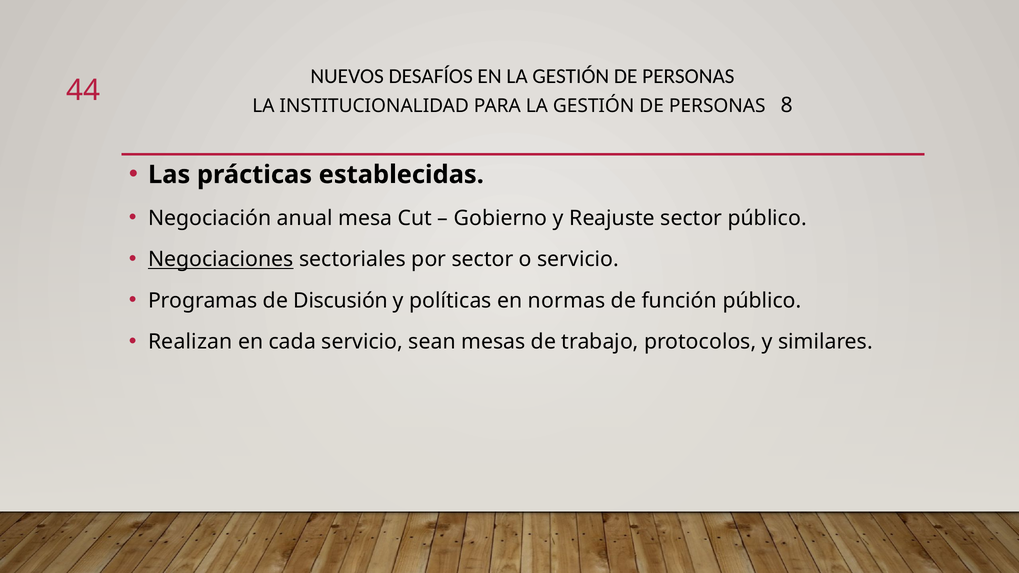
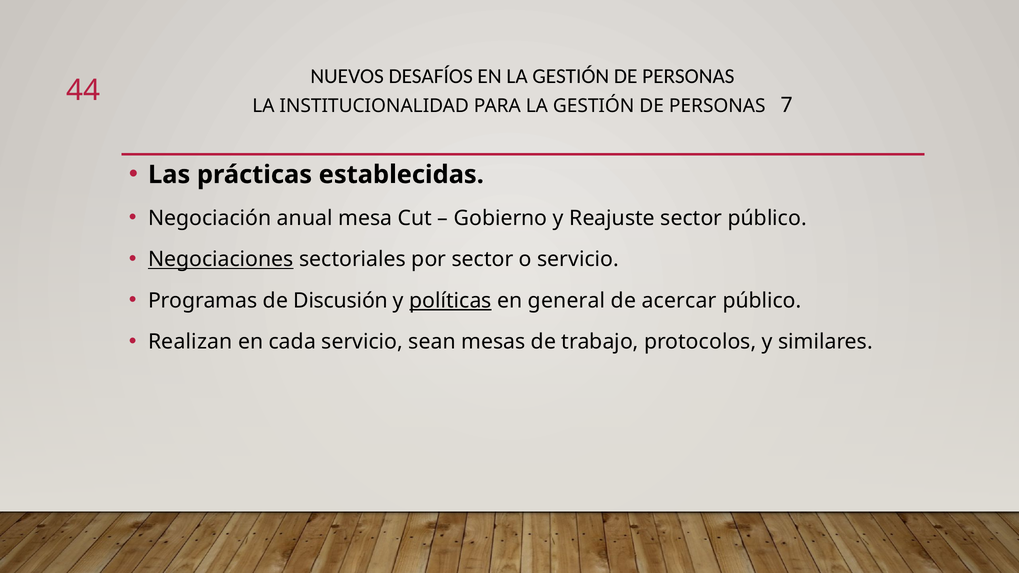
8: 8 -> 7 (787, 105)
políticas underline: none -> present (450, 301)
normas: normas -> general (567, 301)
función: función -> acercar (679, 301)
